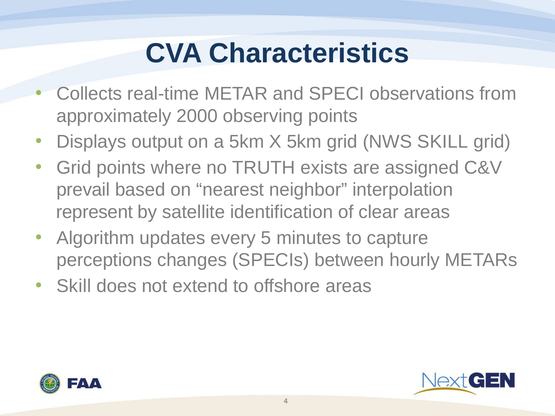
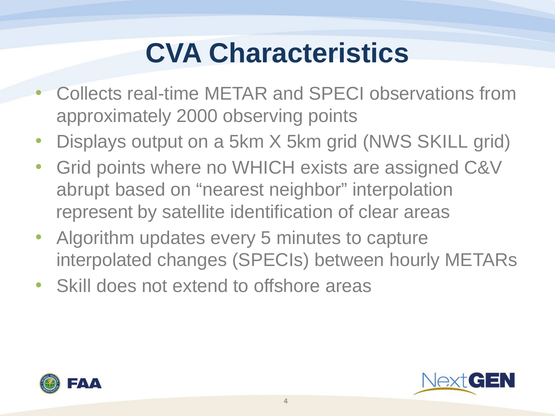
TRUTH: TRUTH -> WHICH (264, 168)
prevail: prevail -> abrupt (83, 190)
perceptions: perceptions -> interpolated (104, 260)
